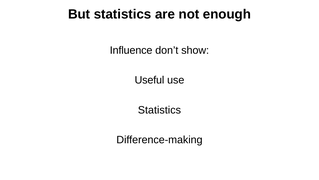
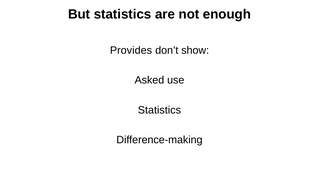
Influence: Influence -> Provides (131, 50)
Useful: Useful -> Asked (149, 80)
